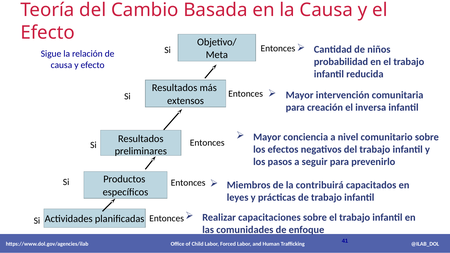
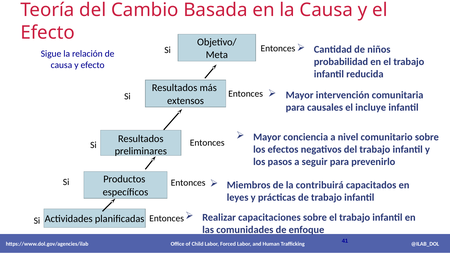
creación: creación -> causales (325, 107)
inversa: inversa -> incluye (371, 107)
